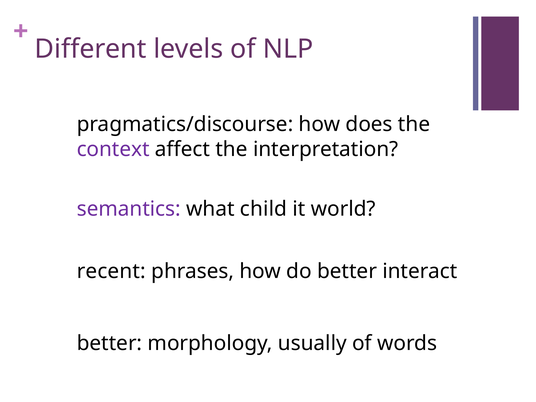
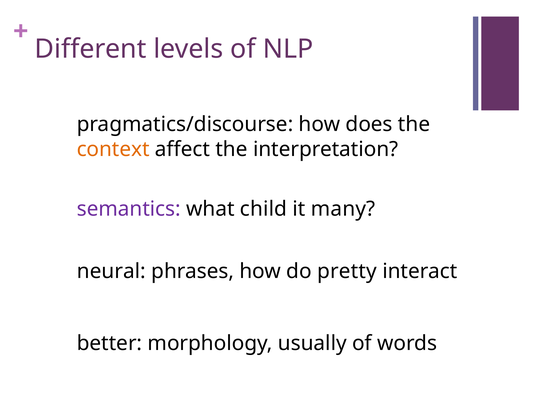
context colour: purple -> orange (113, 149)
world: world -> many (343, 209)
recent: recent -> neural (111, 271)
do better: better -> pretty (347, 271)
